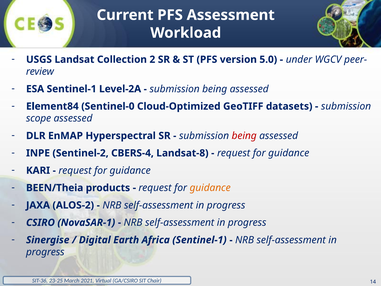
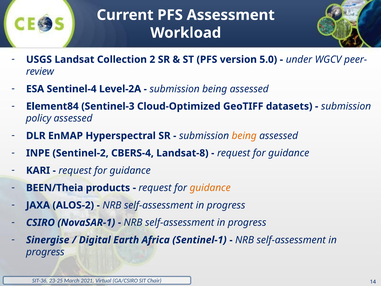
ESA Sentinel-1: Sentinel-1 -> Sentinel-4 (72, 89)
Sentinel-0: Sentinel-0 -> Sentinel-3 (108, 106)
scope: scope -> policy (39, 118)
being colour: red -> orange (244, 136)
